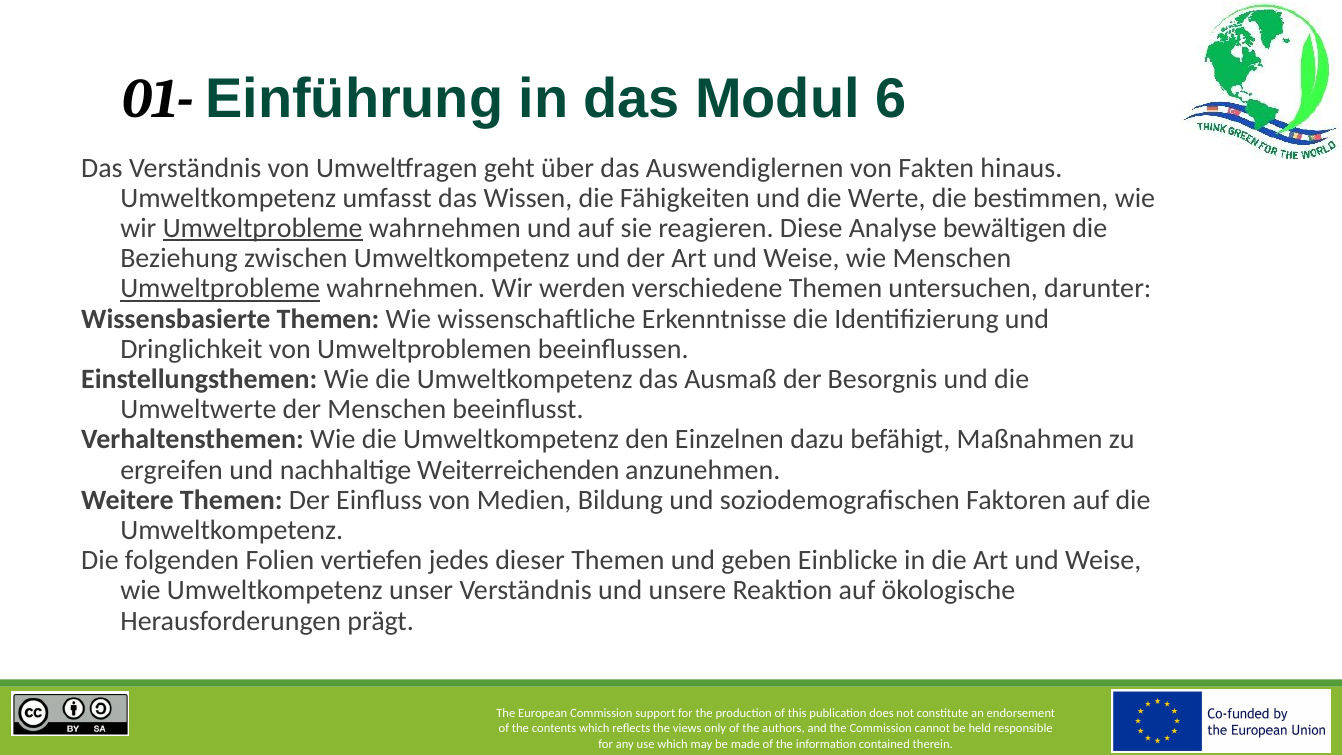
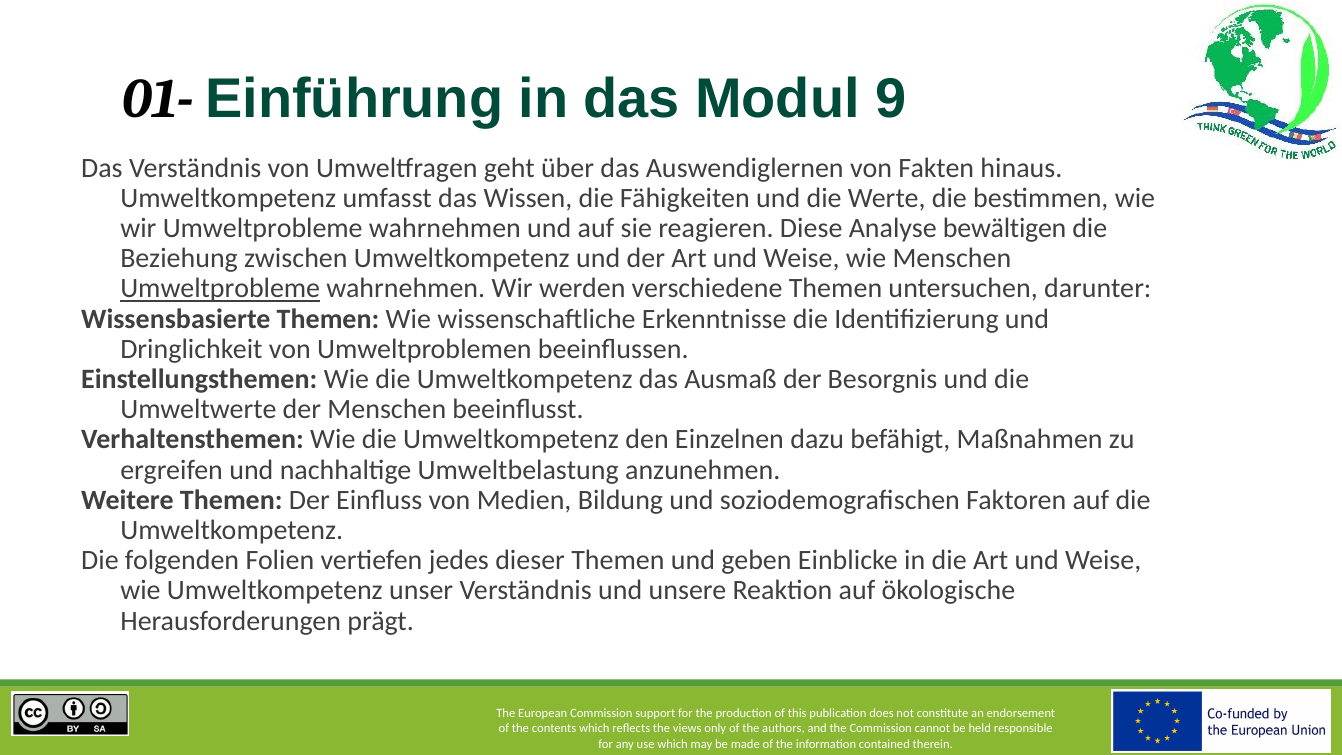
6: 6 -> 9 (891, 99)
Umweltprobleme underline: present -> none (263, 228)
Weiterreichenden: Weiterreichenden -> Umweltbelastung (518, 470)
